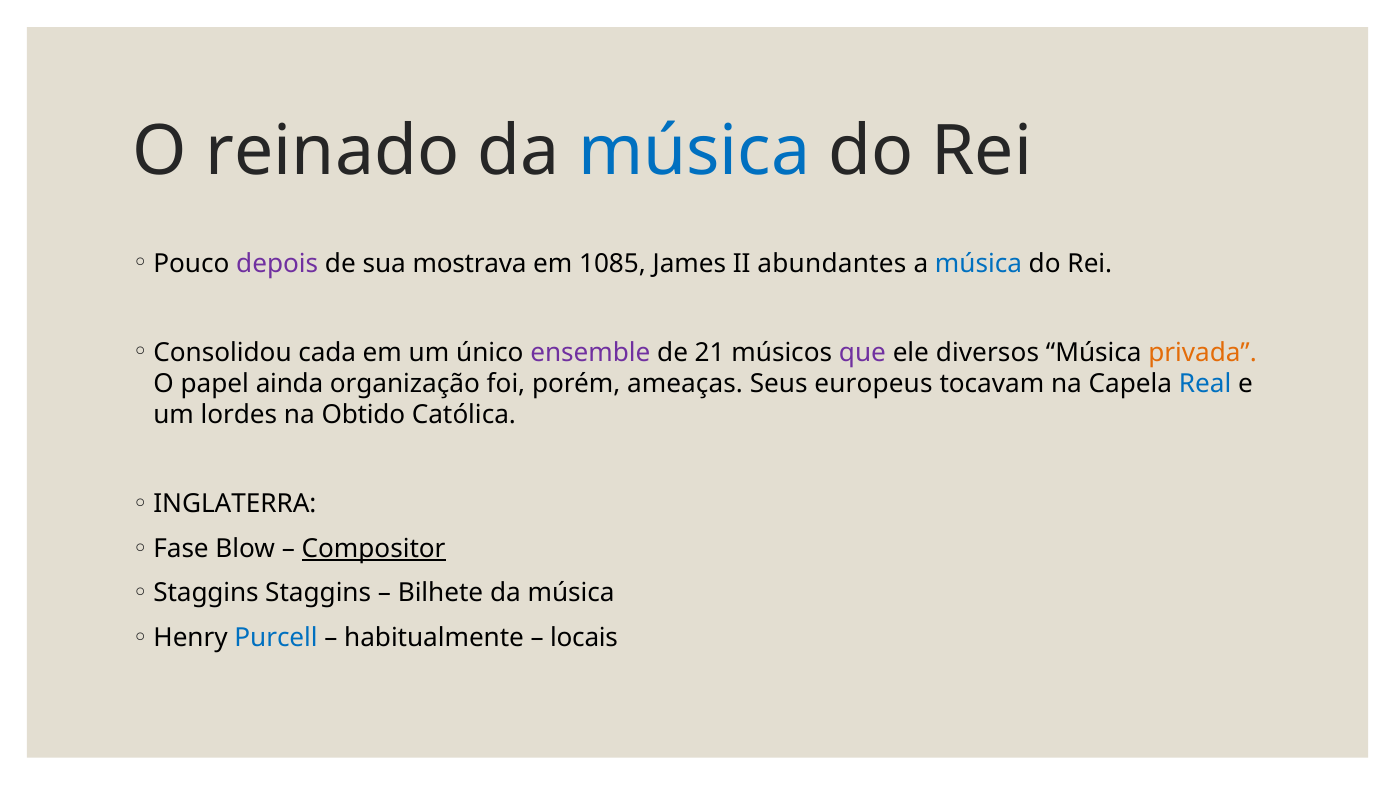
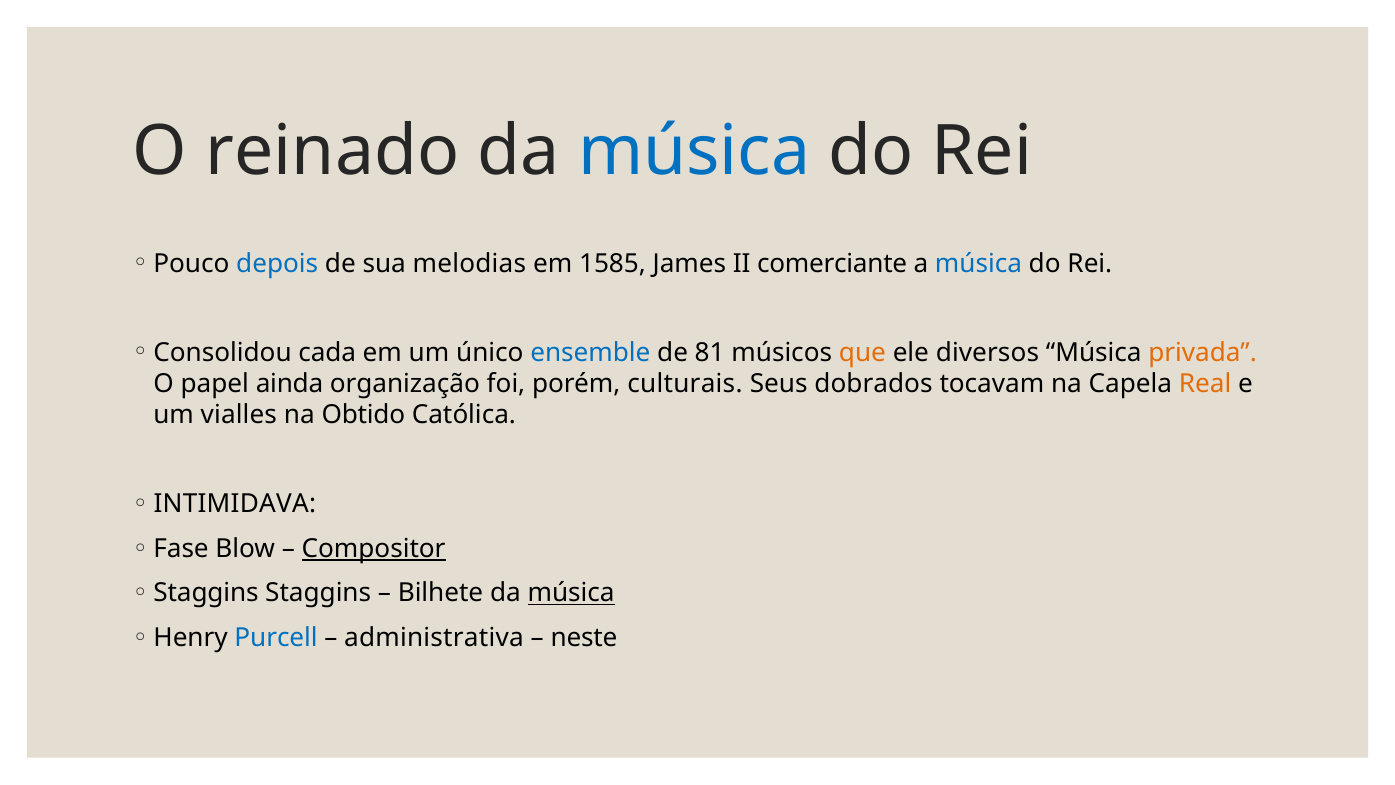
depois colour: purple -> blue (277, 263)
mostrava: mostrava -> melodias (469, 263)
1085: 1085 -> 1585 (612, 263)
abundantes: abundantes -> comerciante (832, 263)
ensemble colour: purple -> blue (590, 352)
21: 21 -> 81 (710, 352)
que colour: purple -> orange (862, 352)
ameaças: ameaças -> culturais (685, 384)
europeus: europeus -> dobrados (874, 384)
Real colour: blue -> orange (1205, 384)
lordes: lordes -> vialles (239, 415)
INGLATERRA: INGLATERRA -> INTIMIDAVA (235, 504)
música underline: none -> present (571, 593)
habitualmente: habitualmente -> administrativa (434, 638)
locais: locais -> neste (584, 638)
